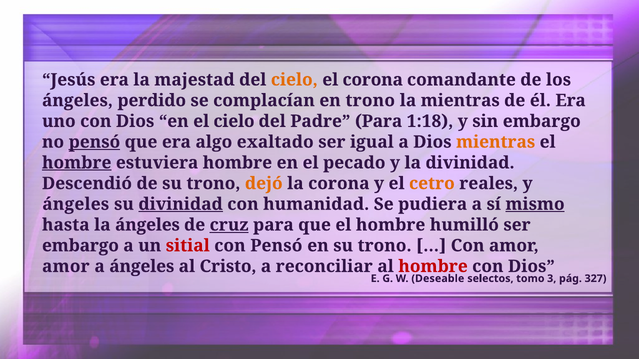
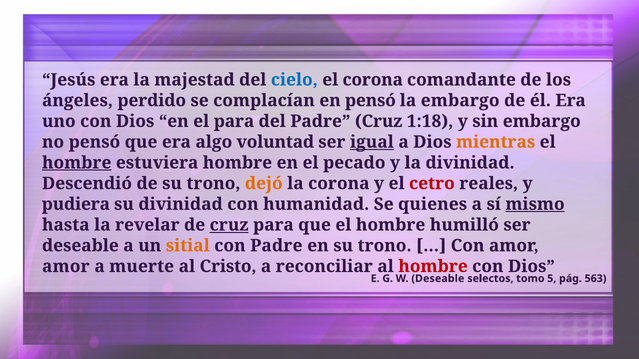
cielo colour: orange -> blue (294, 80)
en trono: trono -> pensó (370, 101)
la mientras: mientras -> embargo (460, 101)
el cielo: cielo -> para (234, 121)
Padre Para: Para -> Cruz (379, 121)
pensó underline: present -> none (94, 142)
exaltado: exaltado -> voluntad (275, 142)
igual underline: none -> present (372, 142)
cetro colour: orange -> red (432, 184)
ángeles: ángeles -> pudiera (76, 204)
divinidad underline: present -> none (181, 204)
pudiera: pudiera -> quienes (433, 204)
la ángeles: ángeles -> revelar (147, 225)
embargo: embargo -> deseable (80, 246)
sitial colour: red -> orange (188, 246)
con Pensó: Pensó -> Padre (276, 246)
a ángeles: ángeles -> muerte (142, 267)
3: 3 -> 5 (552, 279)
327: 327 -> 563 (596, 279)
